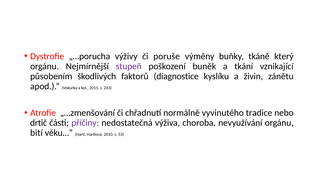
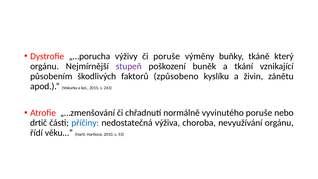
diagnostice: diagnostice -> způsobeno (176, 76)
vyvinutého tradice: tradice -> poruše (259, 113)
příčiny colour: purple -> blue (85, 123)
bití: bití -> řídí (36, 133)
